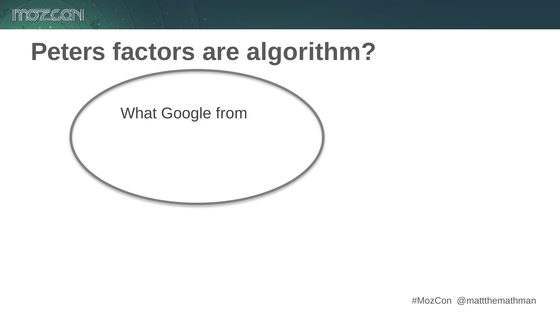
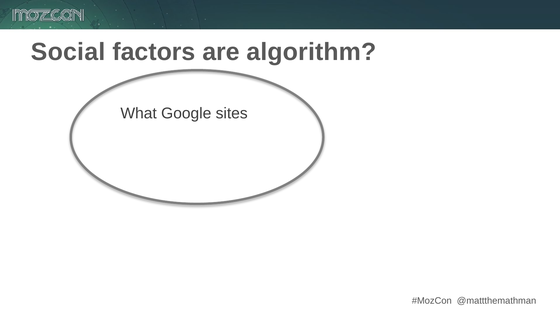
Peters: Peters -> Social (68, 52)
from: from -> sites (232, 113)
